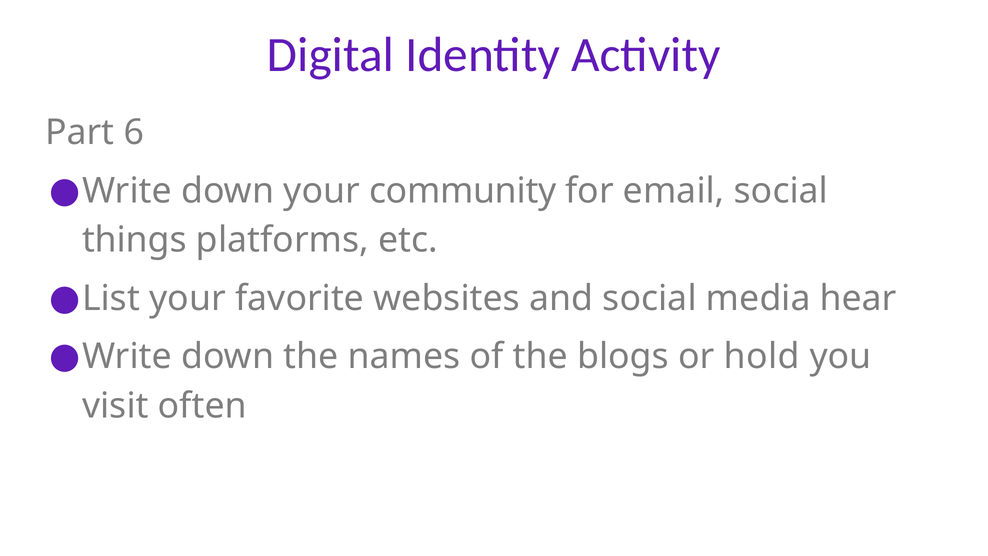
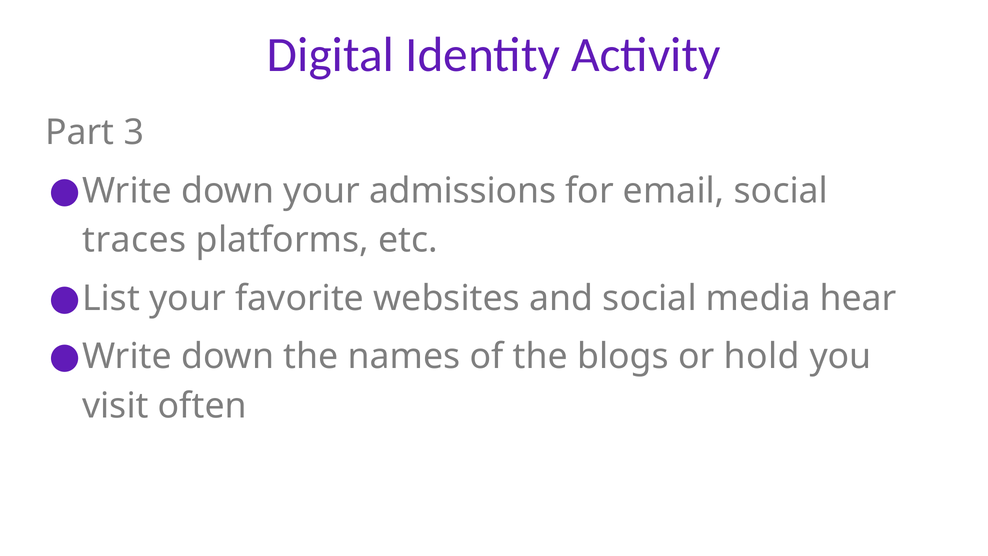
6: 6 -> 3 (134, 133)
community: community -> admissions (463, 191)
things: things -> traces (134, 240)
